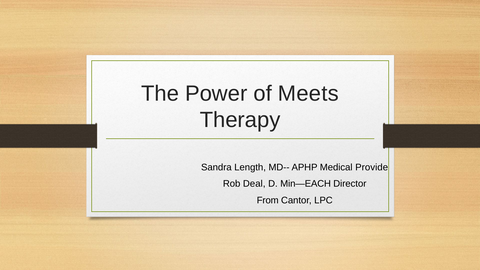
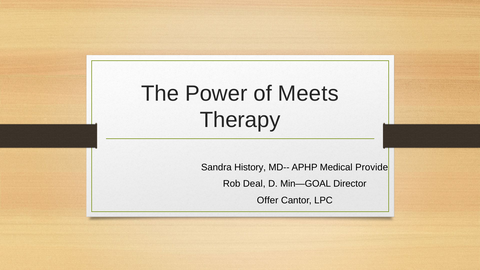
Length: Length -> History (250, 167)
Min—EACH: Min—EACH -> Min—GOAL (306, 184)
From: From -> Offer (268, 200)
